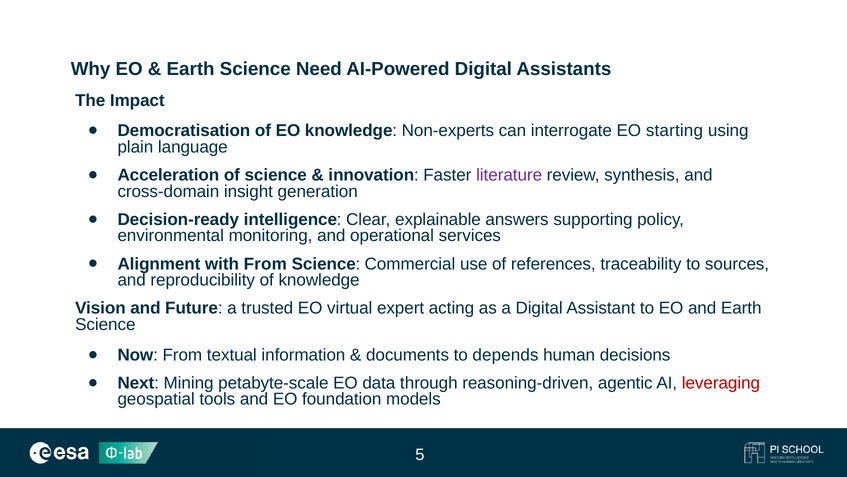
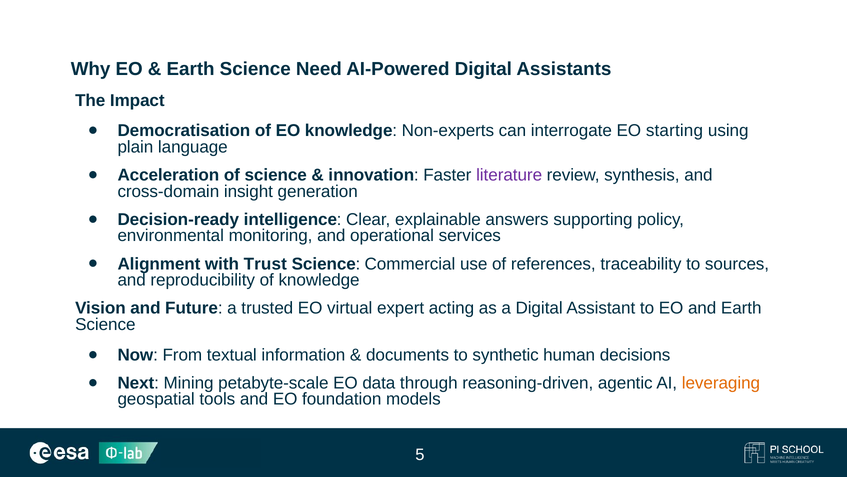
with From: From -> Trust (265, 264)
depends: depends -> synthetic (506, 355)
leveraging colour: red -> orange (721, 383)
